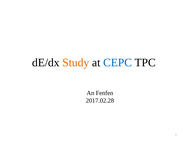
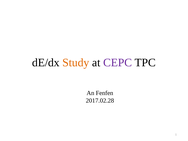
CEPC colour: blue -> purple (118, 63)
